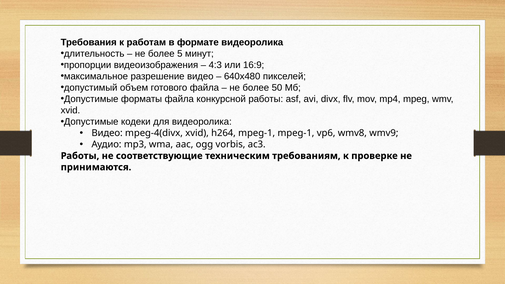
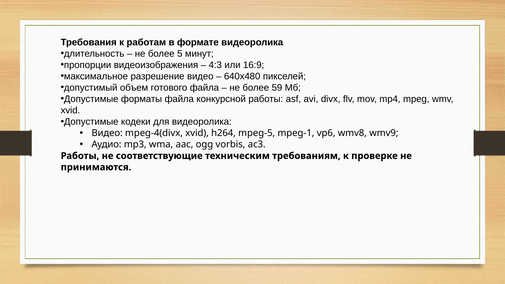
50: 50 -> 59 (277, 88)
h264 mpeg-1: mpeg-1 -> mpeg-5 (257, 133)
